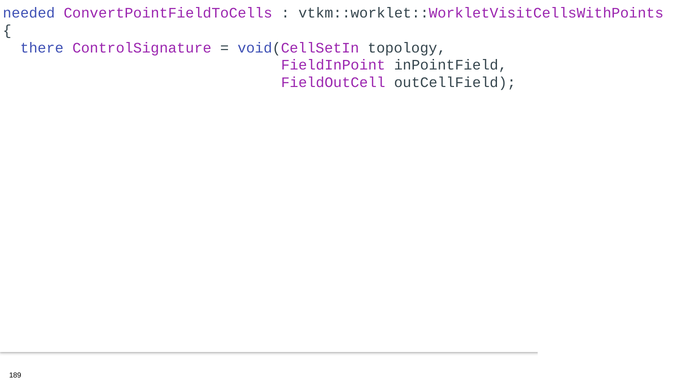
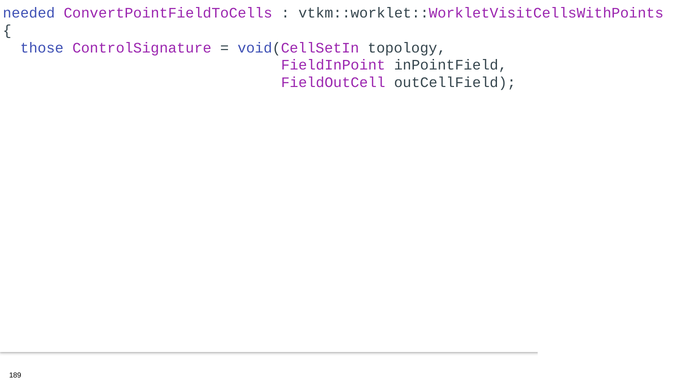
there: there -> those (42, 48)
